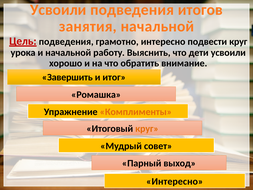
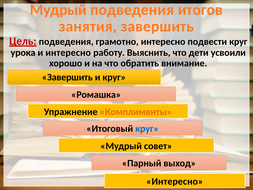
Усвоили: Усвоили -> Мудрый (58, 10)
занятия начальной: начальной -> завершить (157, 26)
и начальной: начальной -> интересно (68, 53)
и итог: итог -> круг (114, 77)
круг colour: orange -> blue (147, 129)
